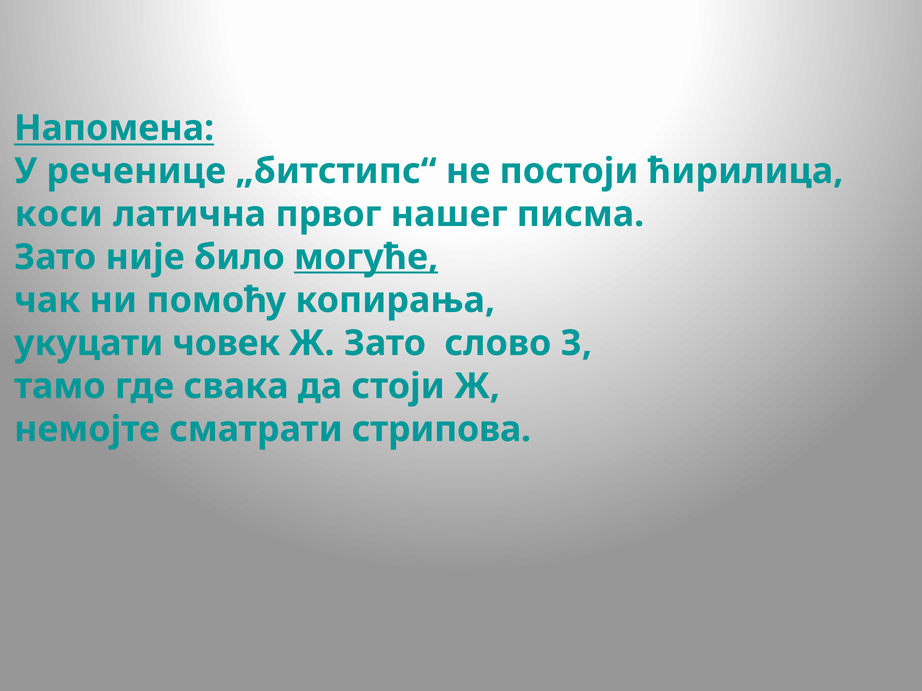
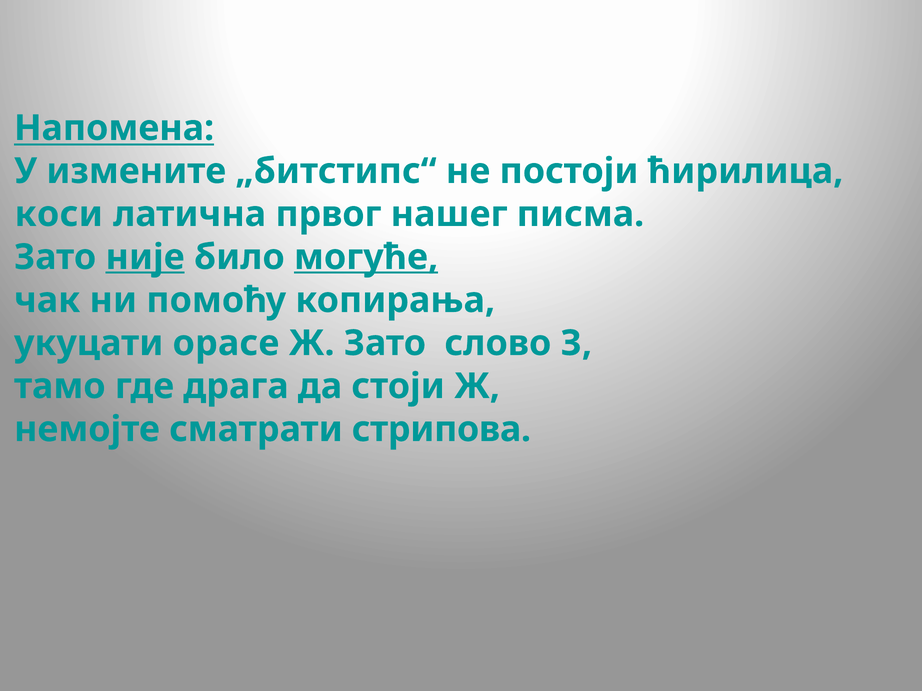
реченице: реченице -> измените (136, 171)
није underline: none -> present (145, 257)
човек: човек -> орасе (226, 343)
свака: свака -> драга (236, 387)
